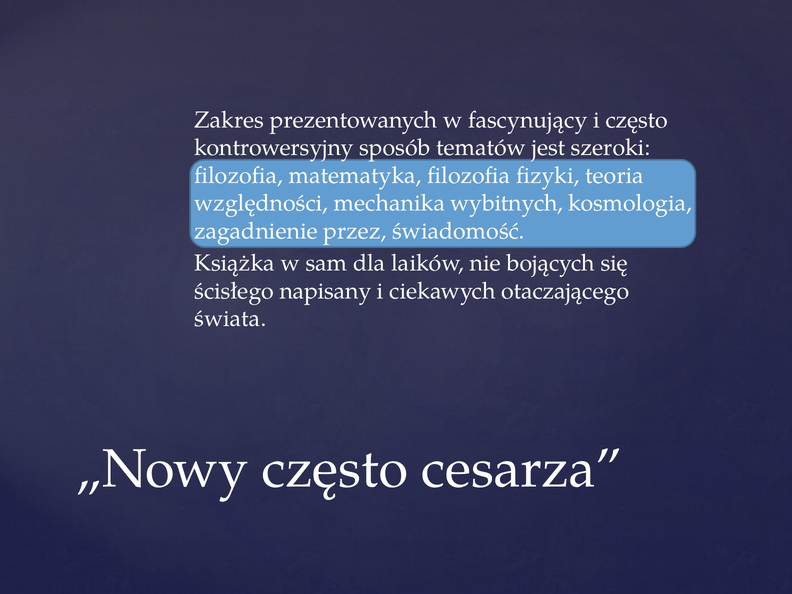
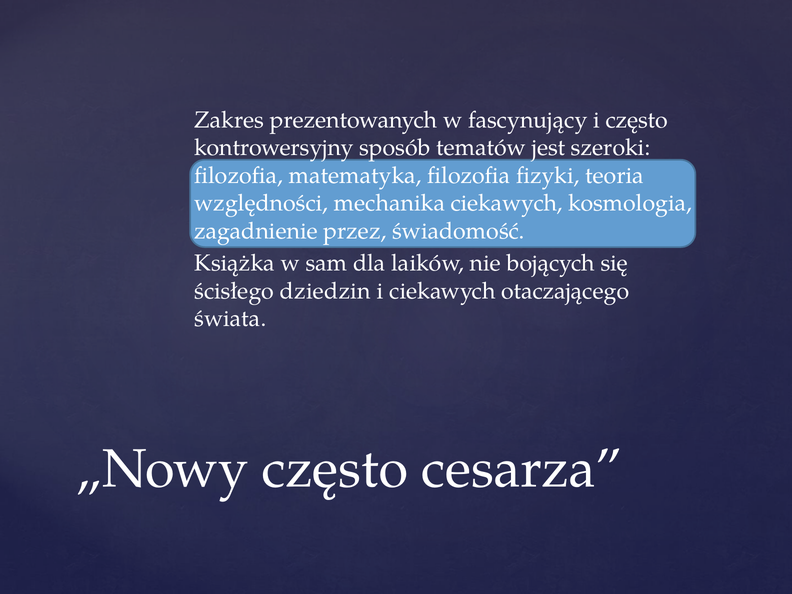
mechanika wybitnych: wybitnych -> ciekawych (507, 203)
napisany: napisany -> dziedzin (325, 291)
